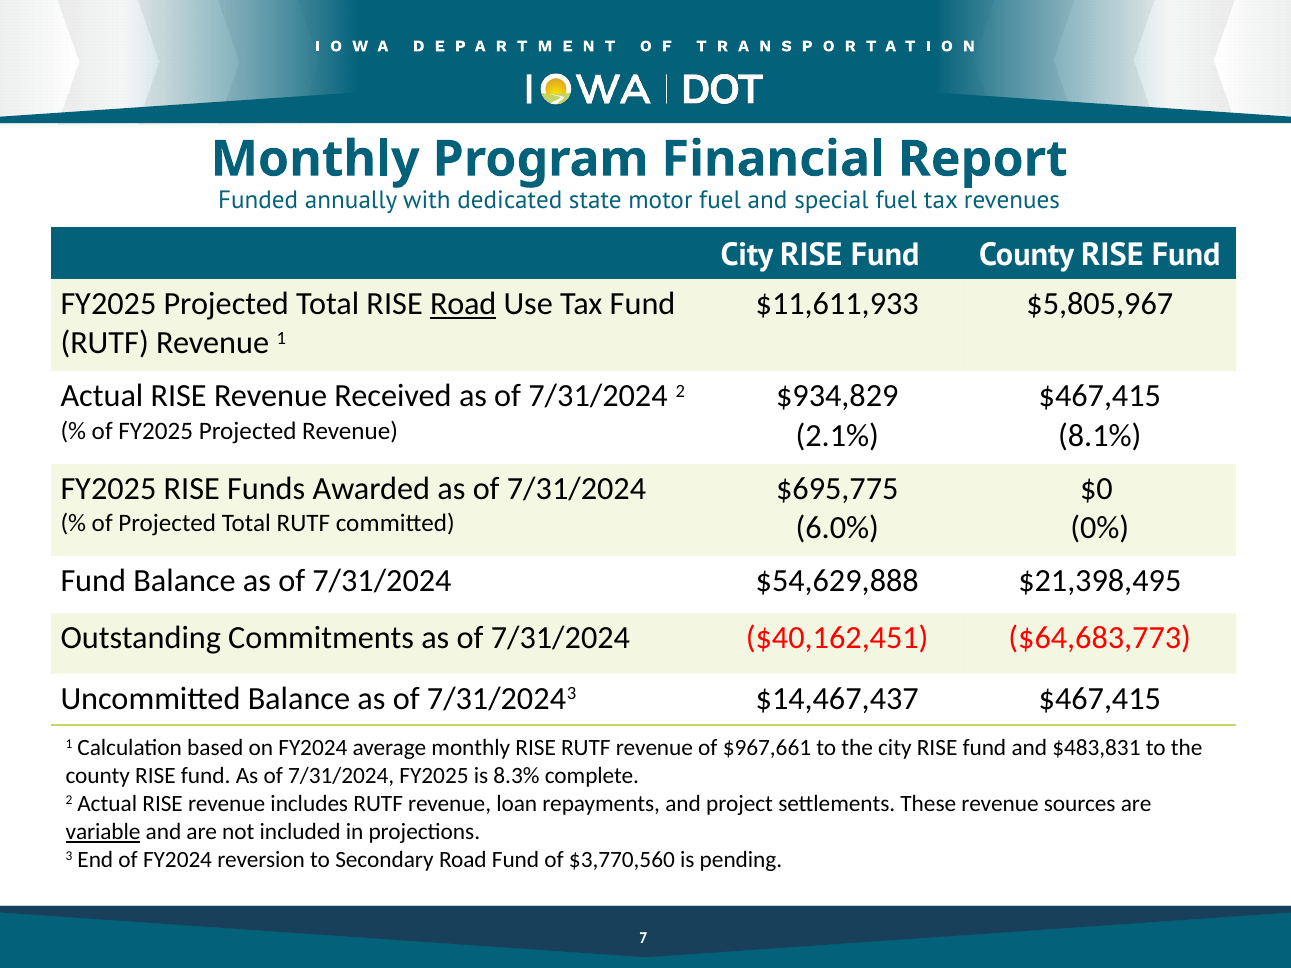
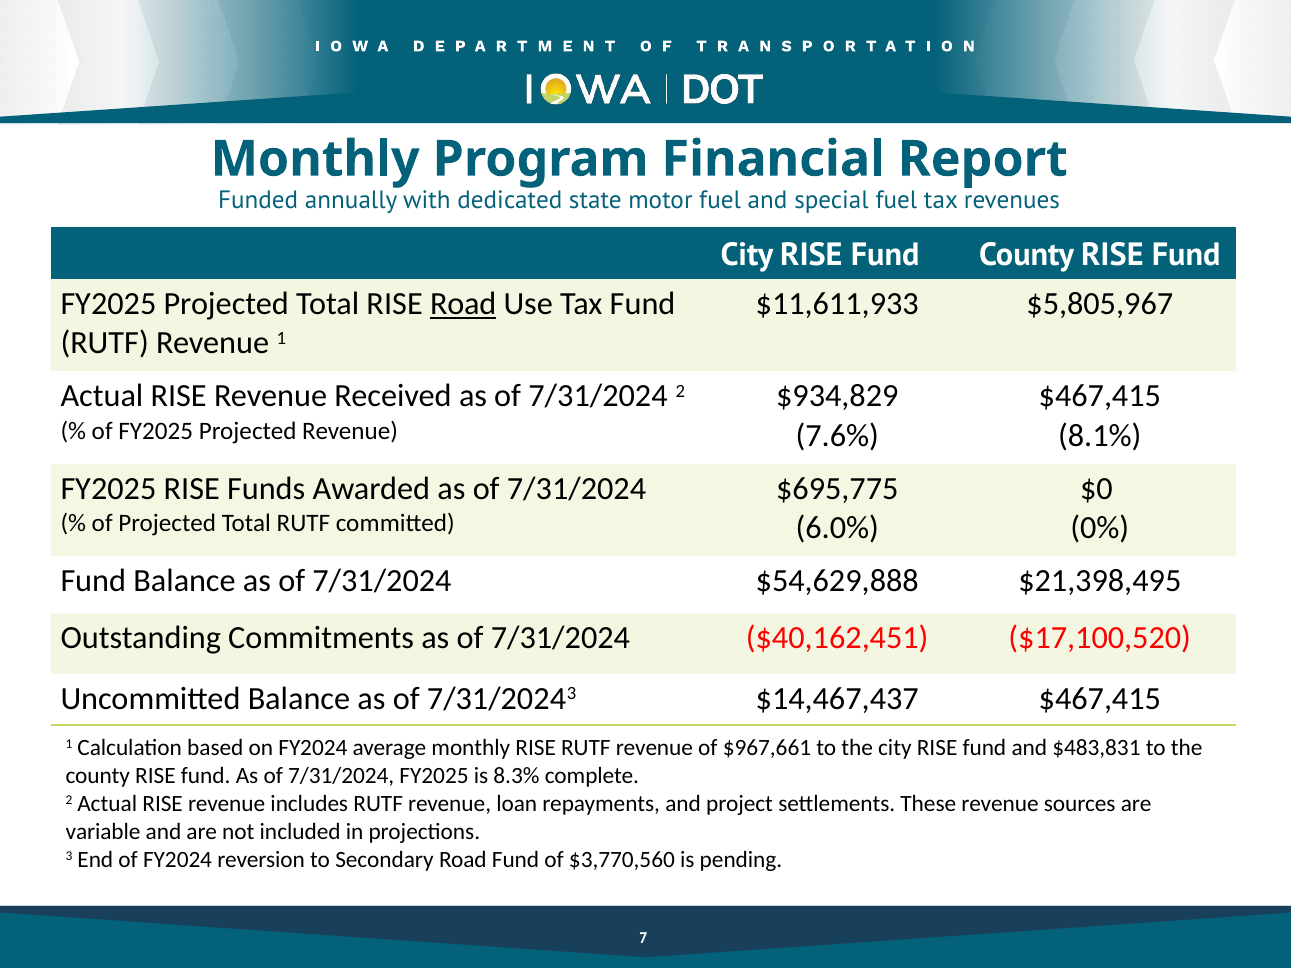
2.1%: 2.1% -> 7.6% (837, 436)
$64,683,773: $64,683,773 -> $17,100,520 (1100, 639)
variable underline: present -> none (103, 832)
